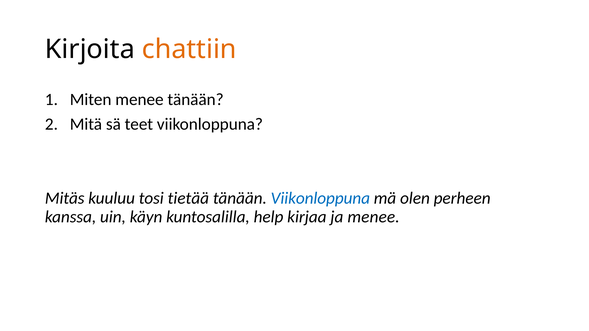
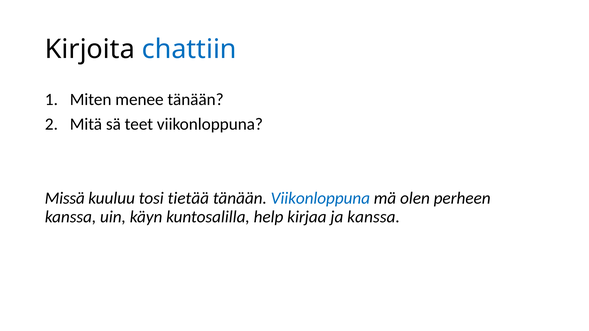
chattiin colour: orange -> blue (189, 49)
Mitäs: Mitäs -> Missä (65, 198)
ja menee: menee -> kanssa (374, 217)
